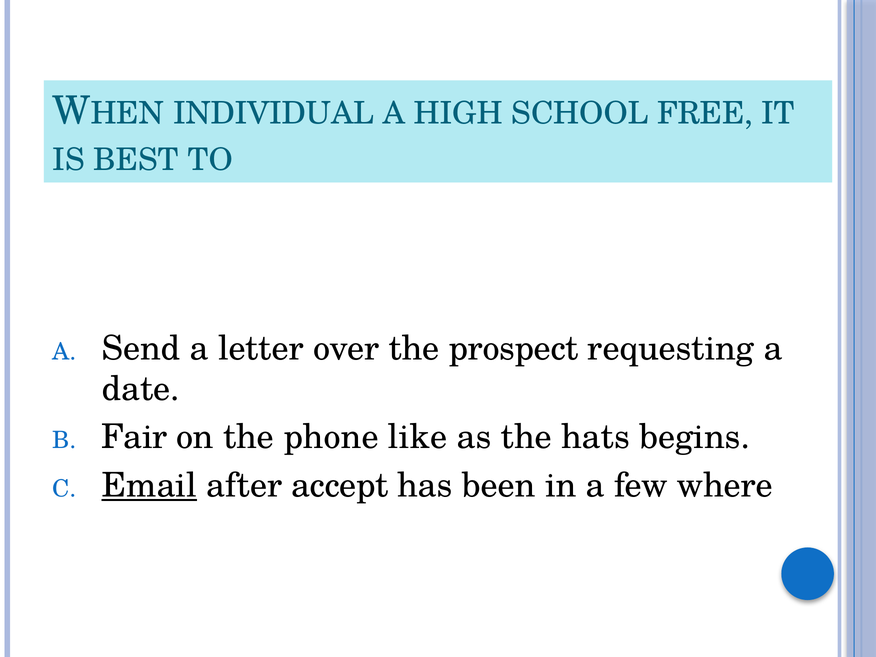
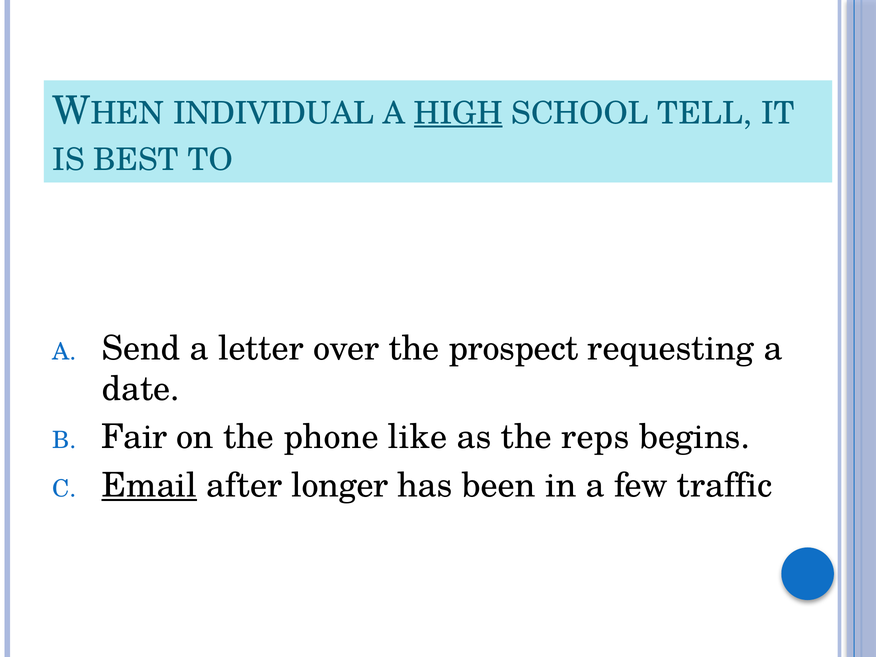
HIGH underline: none -> present (458, 113)
FREE: FREE -> TELL (705, 113)
hats: hats -> reps (595, 437)
accept: accept -> longer (340, 485)
where: where -> traffic (725, 485)
